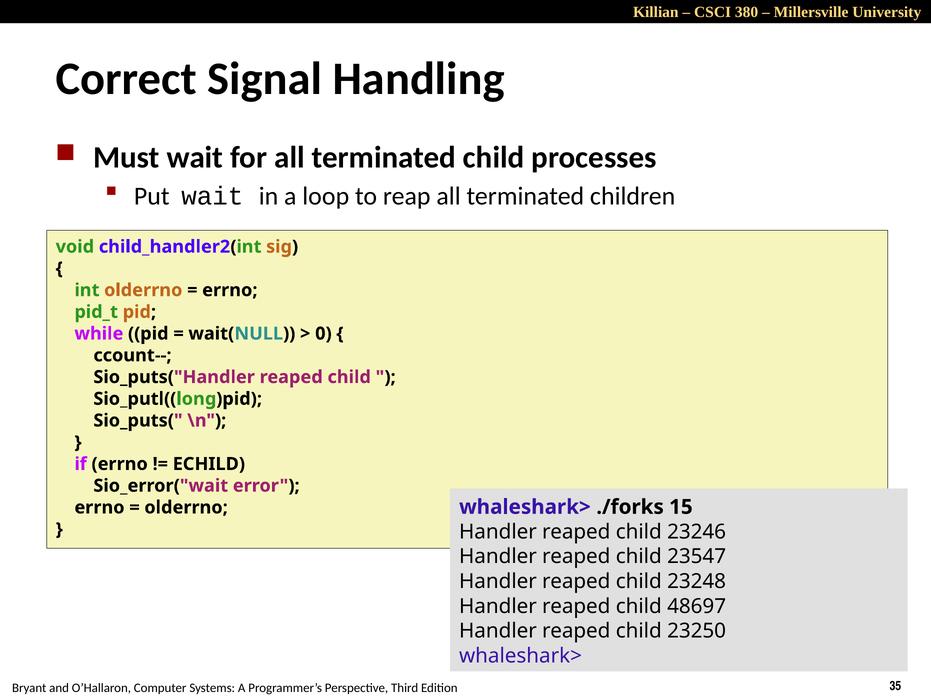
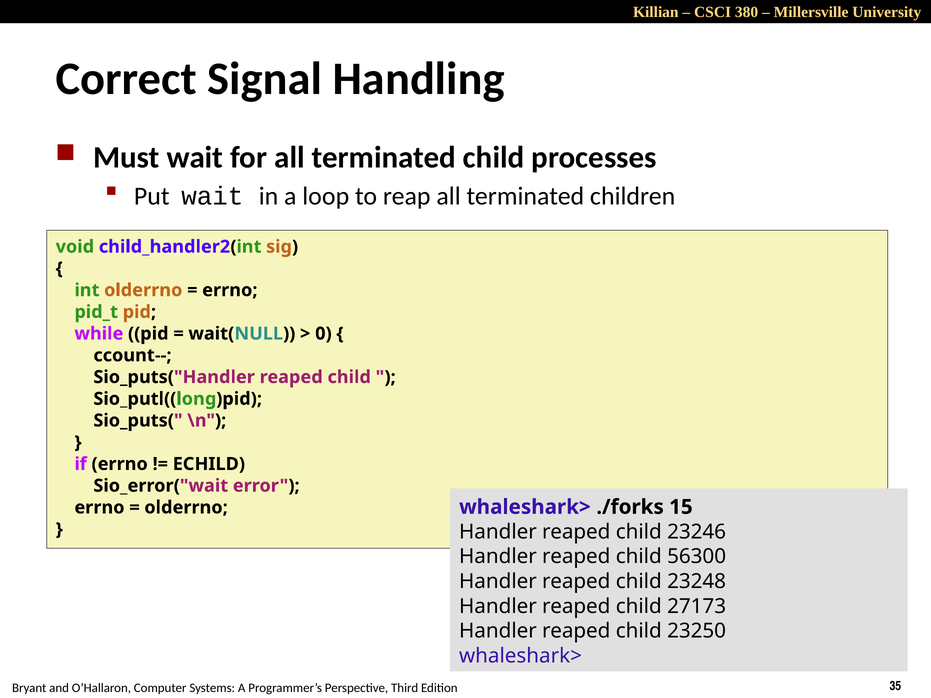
23547: 23547 -> 56300 (697, 557)
48697: 48697 -> 27173 (697, 606)
